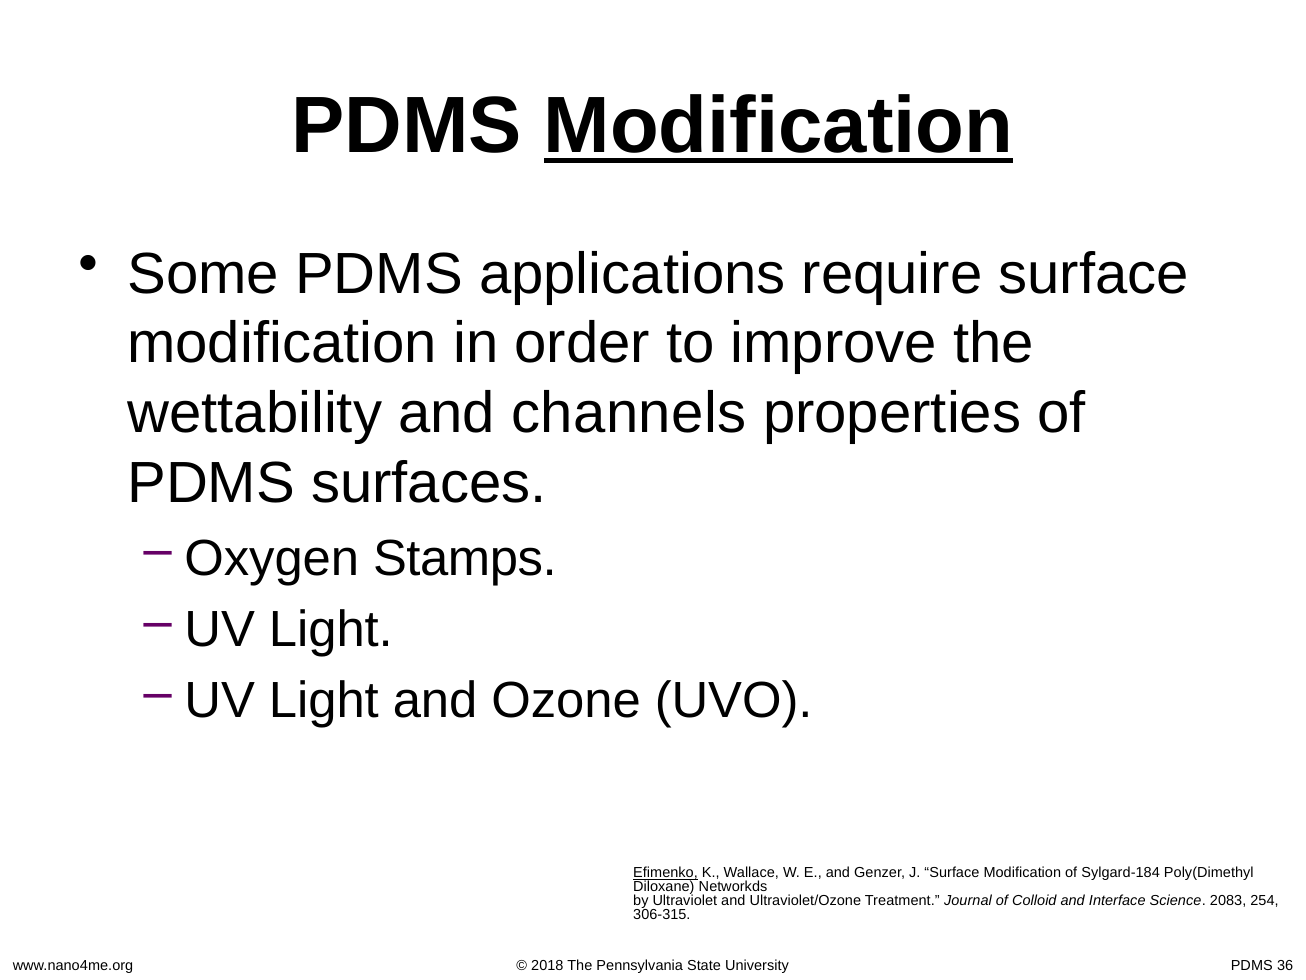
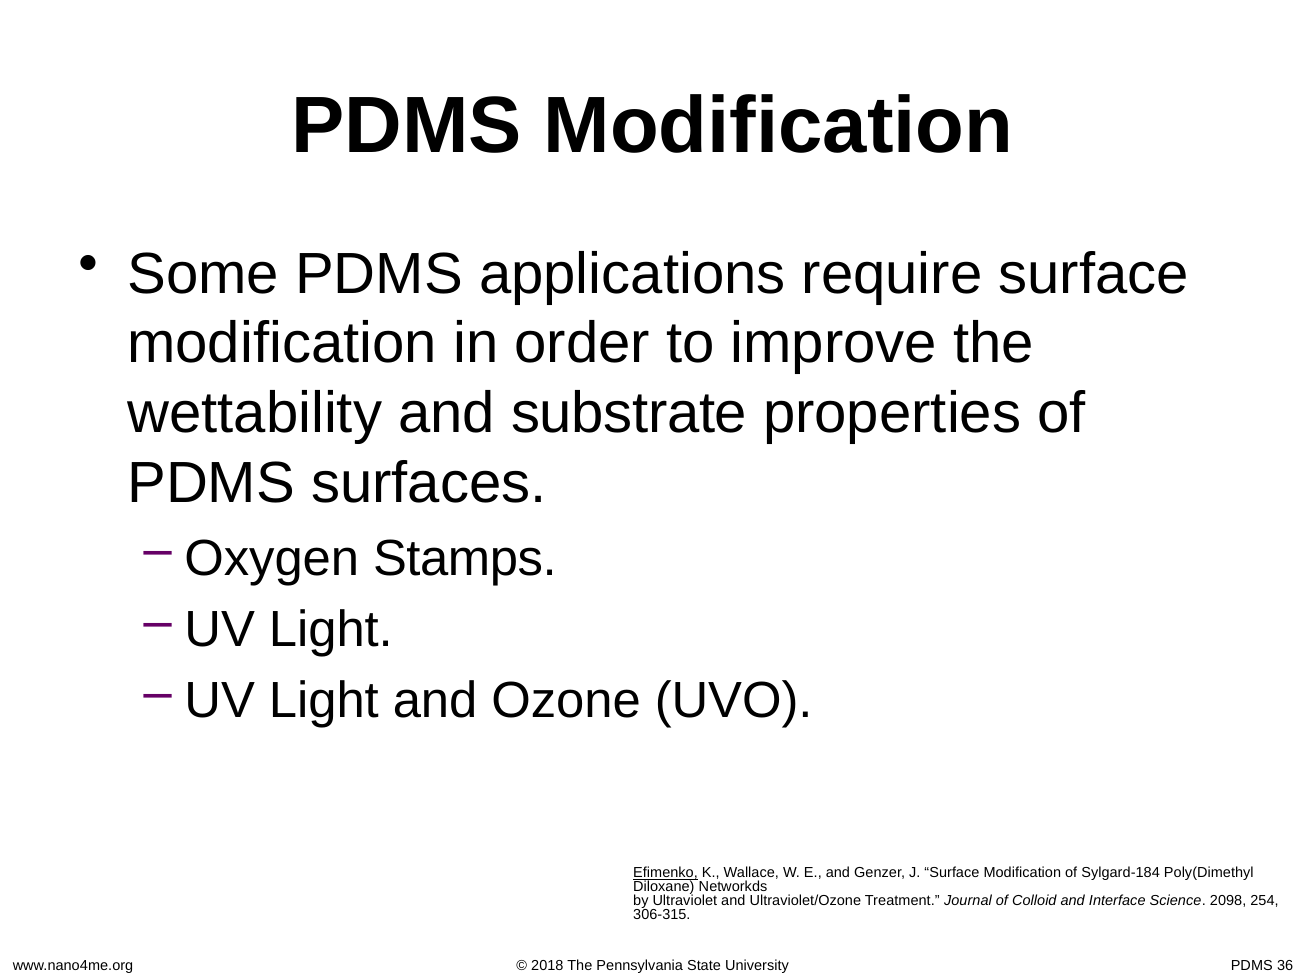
Modification underline: present -> none (779, 126)
channels: channels -> substrate (629, 413)
2083: 2083 -> 2098 (1228, 900)
